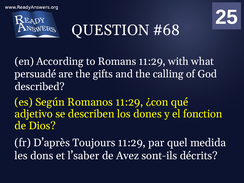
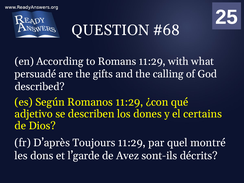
fonction: fonction -> certains (203, 114)
medida: medida -> montré (208, 143)
l’saber: l’saber -> l’garde (84, 156)
